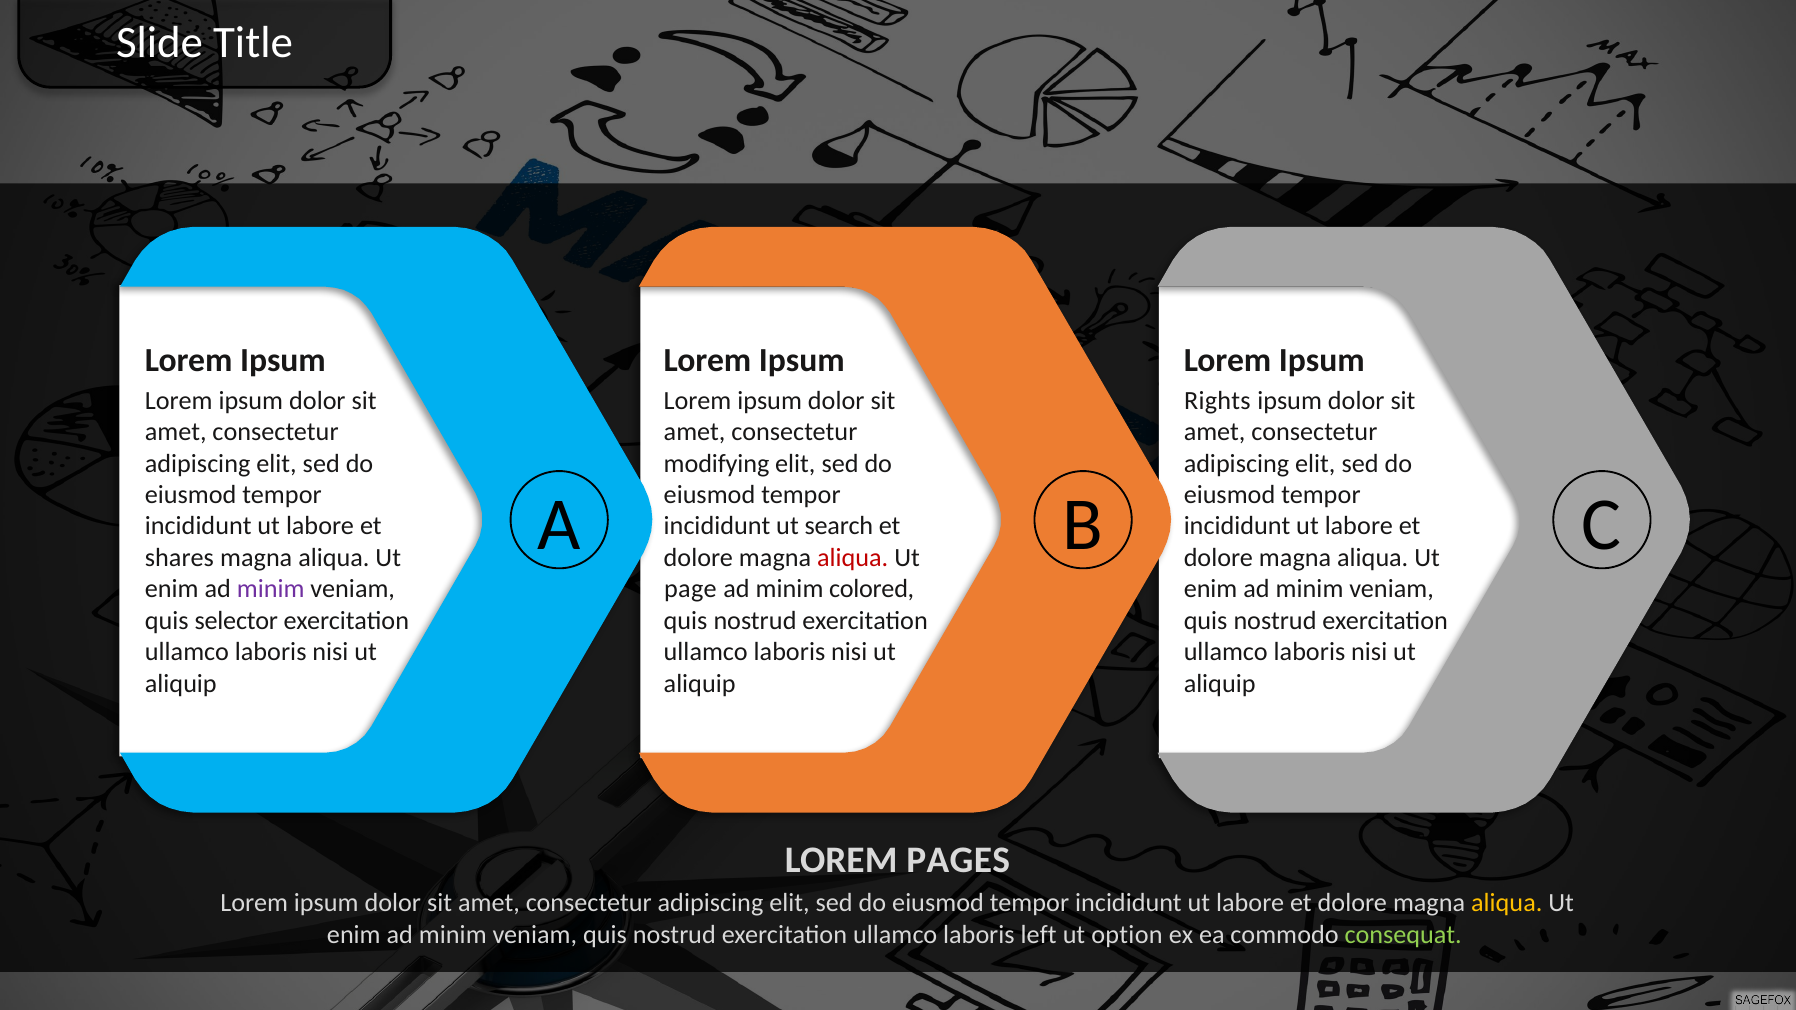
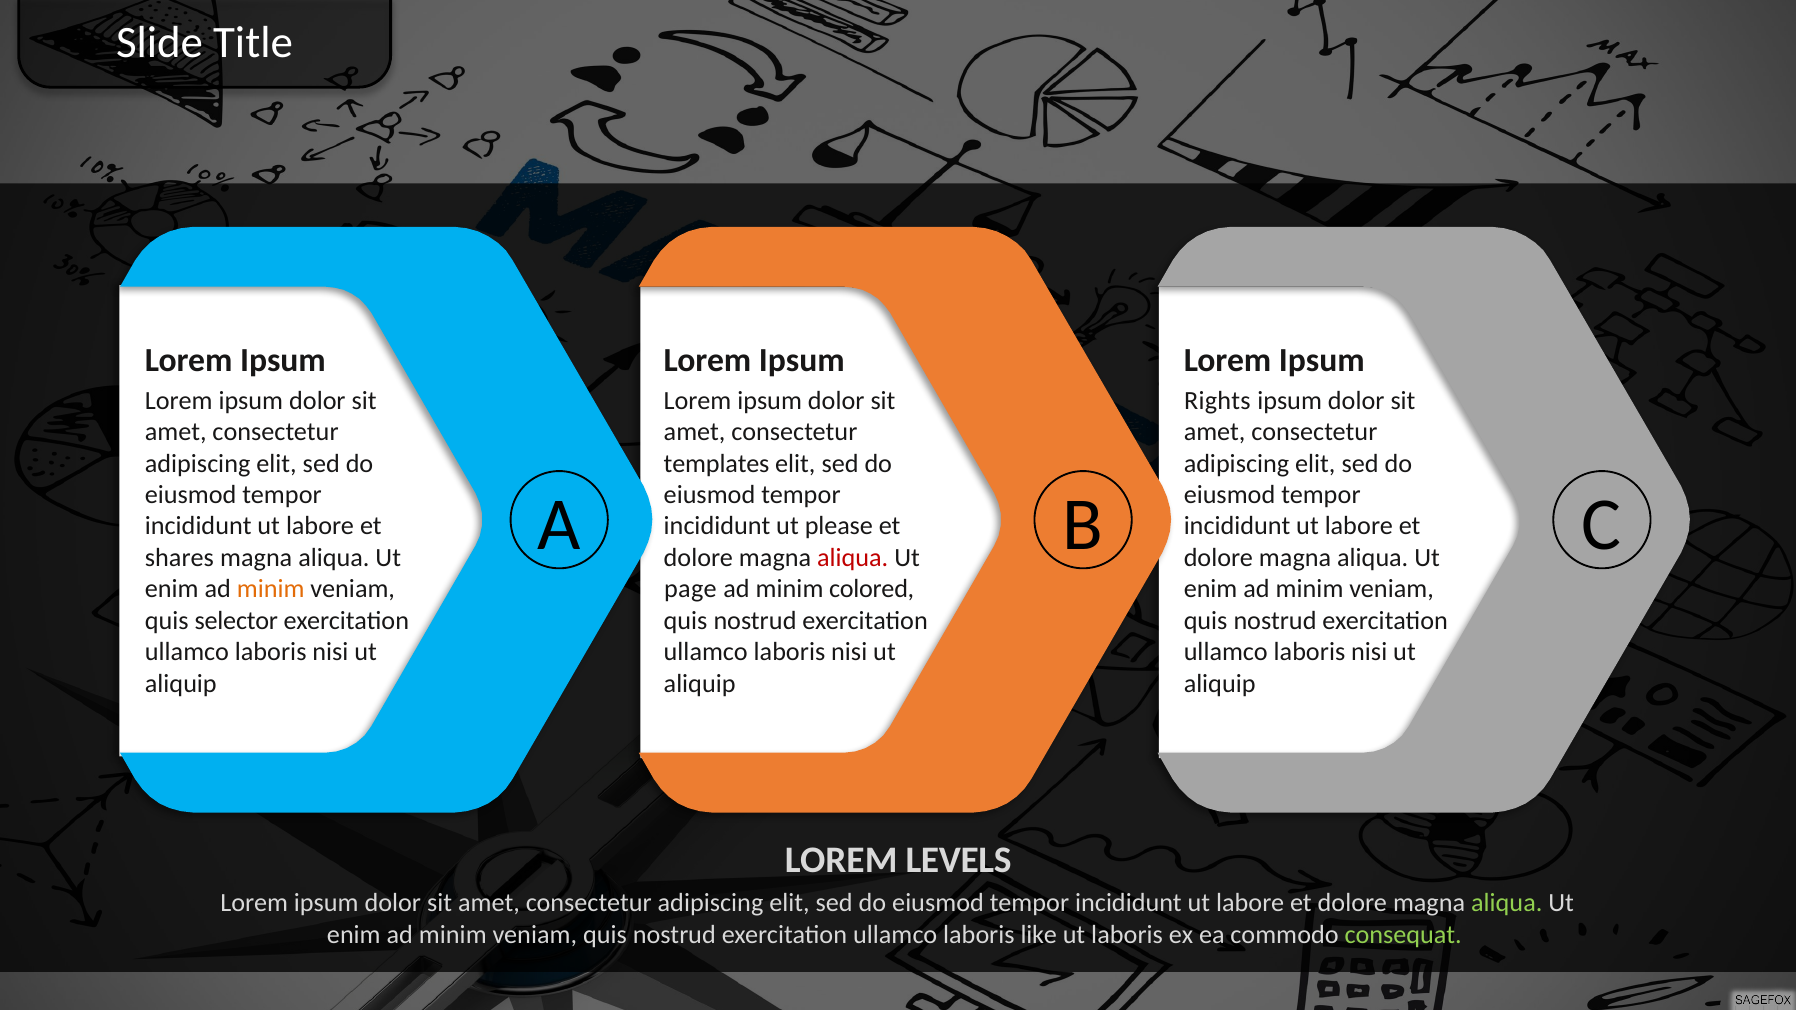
modifying: modifying -> templates (717, 464)
search: search -> please (839, 526)
minim colour: purple -> orange (271, 589)
PAGES: PAGES -> LEVELS (959, 861)
aliqua colour: yellow -> light green (1507, 903)
left: left -> like (1039, 935)
ut option: option -> laboris (1127, 935)
